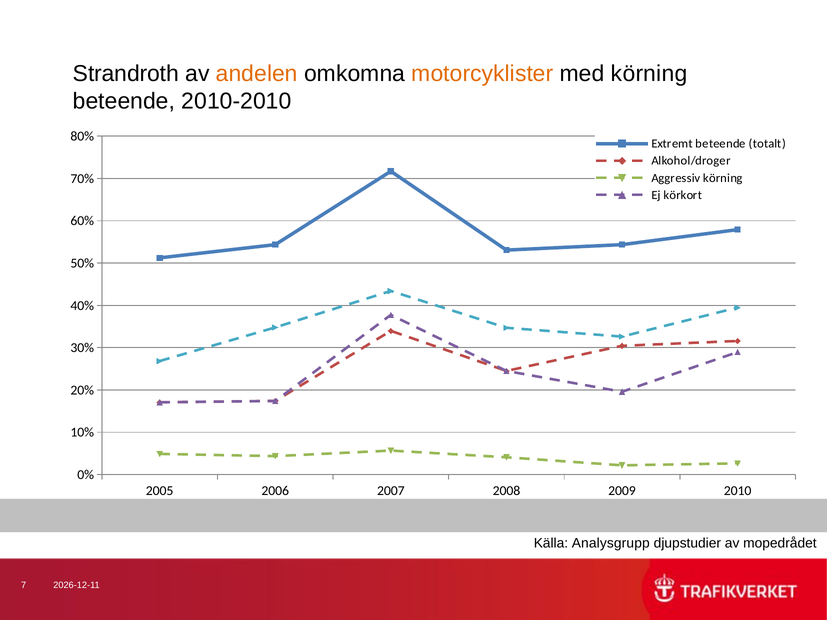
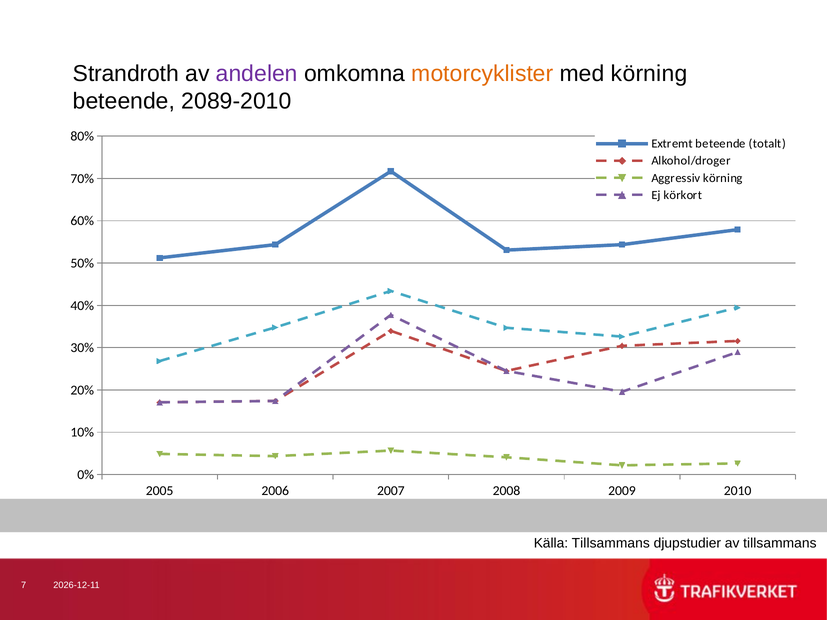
andelen colour: orange -> purple (257, 73)
2010-2010: 2010-2010 -> 2089-2010 (236, 101)
Källa Analysgrupp: Analysgrupp -> Tillsammans (611, 543)
av mopedrådet: mopedrådet -> tillsammans (780, 543)
